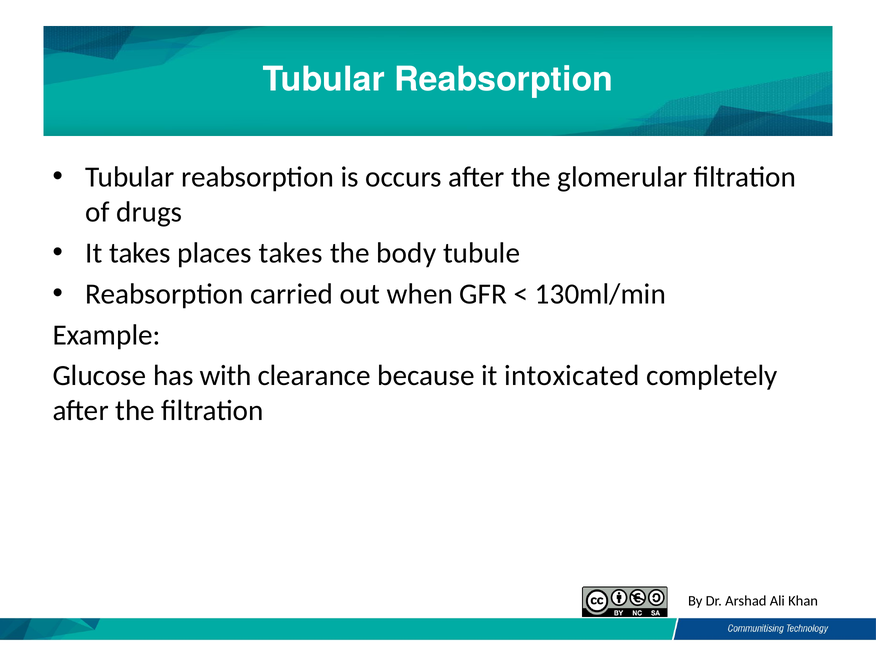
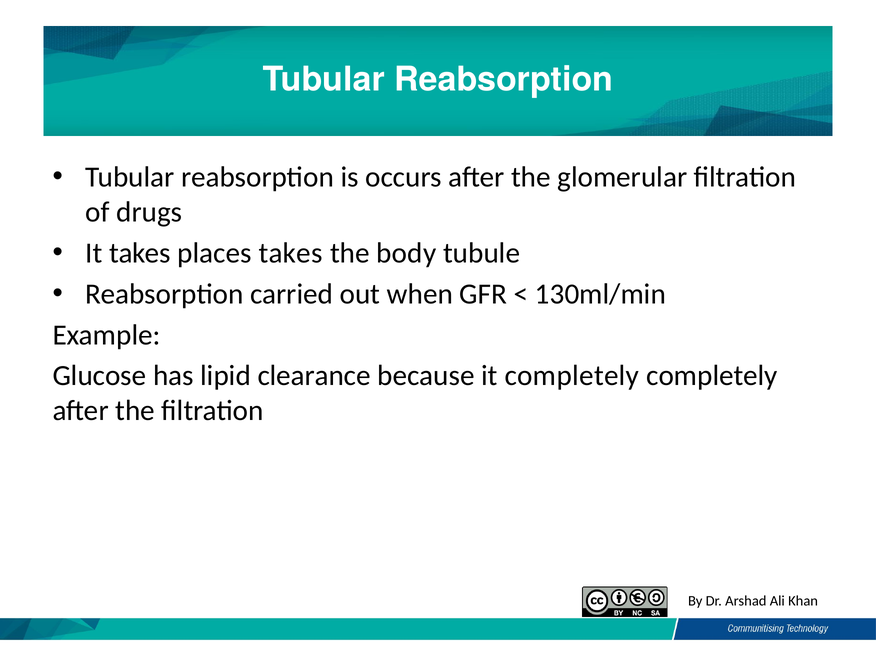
with: with -> lipid (226, 376)
it intoxicated: intoxicated -> completely (572, 376)
